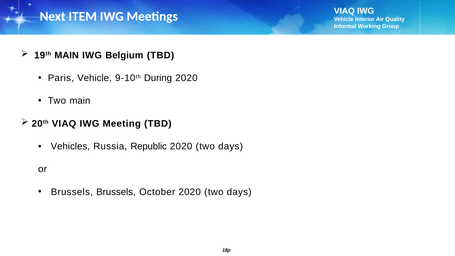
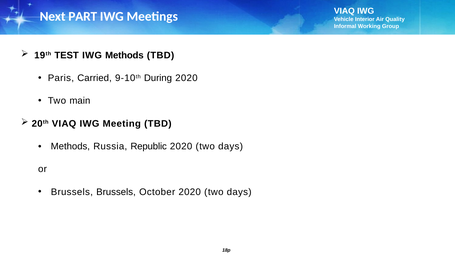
ITEM: ITEM -> PART (83, 17)
19th MAIN: MAIN -> TEST (67, 55)
IWG Belgium: Belgium -> Methods (124, 55)
Paris Vehicle: Vehicle -> Carried (95, 78)
Vehicles: Vehicles -> Methods (70, 146)
